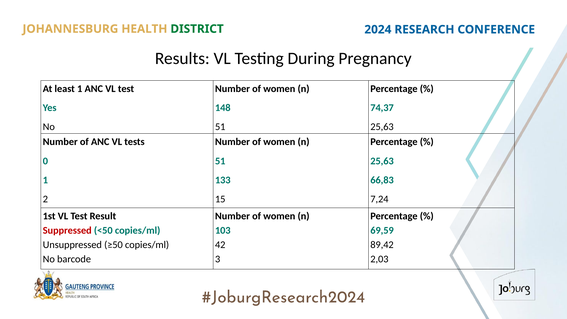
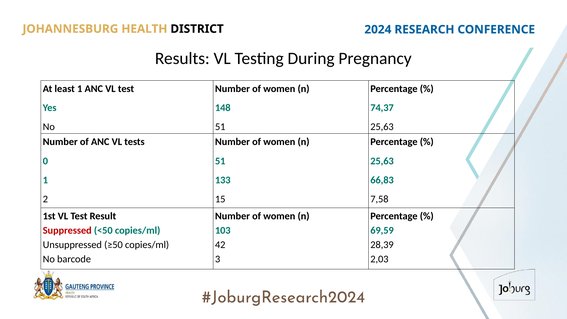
DISTRICT colour: green -> black (197, 29)
7,24: 7,24 -> 7,58 (379, 199)
89,42: 89,42 -> 28,39 (382, 245)
